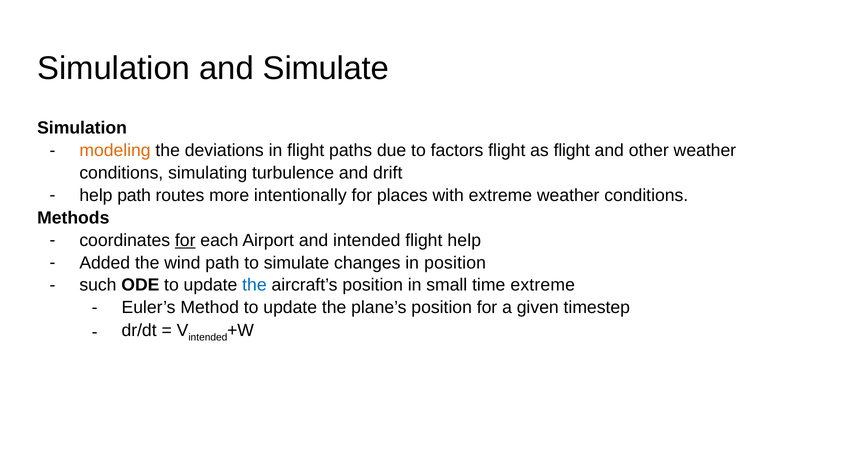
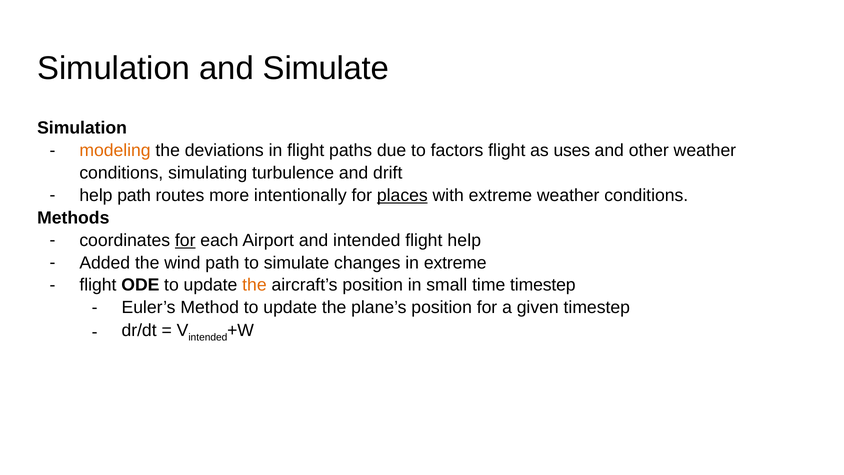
as flight: flight -> uses (572, 150)
places underline: none -> present (402, 195)
in position: position -> extreme (455, 263)
such: such -> flight (98, 285)
the colour: blue -> orange (254, 285)
time extreme: extreme -> timestep (543, 285)
